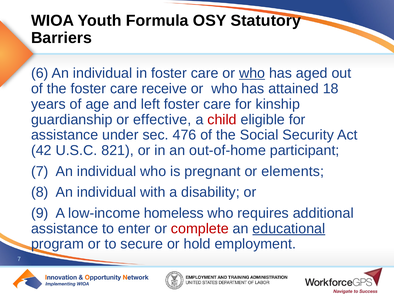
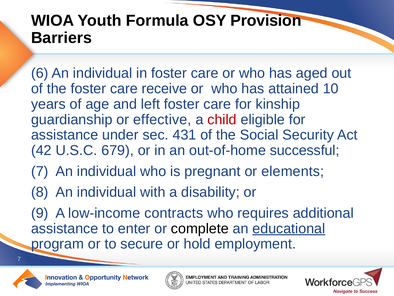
Statutory: Statutory -> Provision (266, 21)
who underline: present -> none (252, 73)
18: 18 -> 10 (331, 89)
476: 476 -> 431 (184, 135)
821: 821 -> 679 (118, 150)
participant: participant -> successful (305, 150)
homeless: homeless -> contracts (174, 213)
complete colour: red -> black (200, 228)
